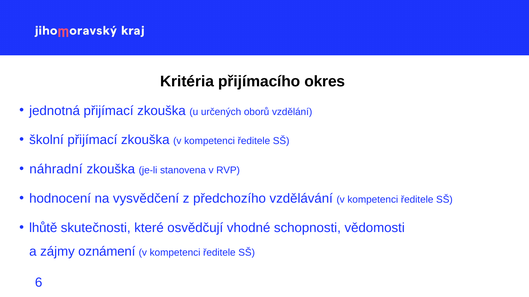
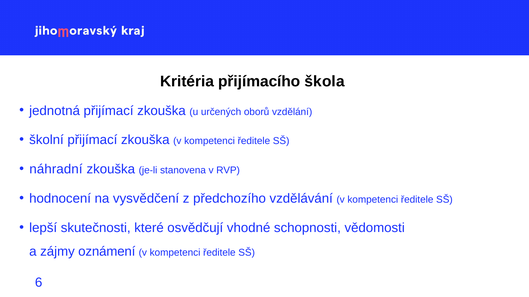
okres: okres -> škola (325, 81)
lhůtě: lhůtě -> lepší (43, 228)
